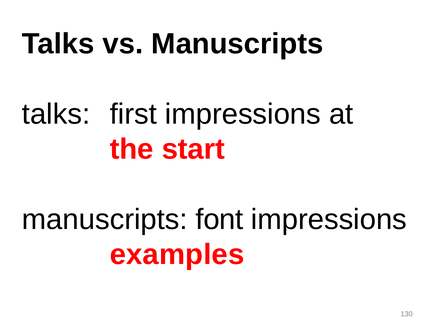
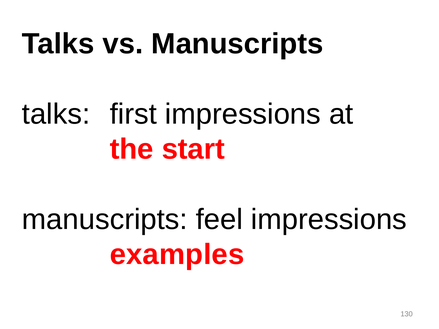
font: font -> feel (219, 220)
